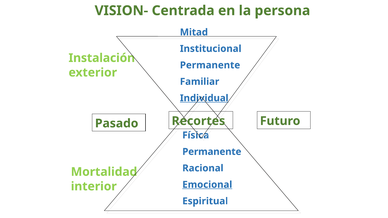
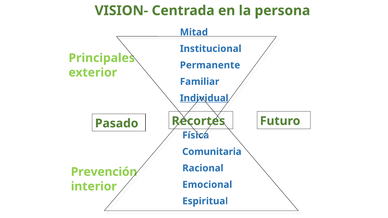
Instalación: Instalación -> Principales (102, 58)
Permanente: Permanente -> Comunitaria (212, 152)
Mortalidad: Mortalidad -> Prevención (104, 172)
Emocional underline: present -> none (207, 185)
